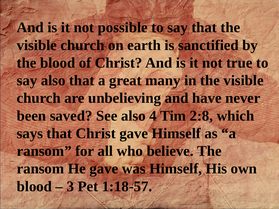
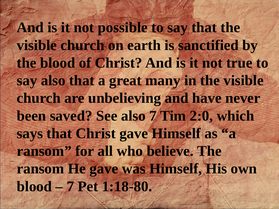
also 4: 4 -> 7 (153, 116)
2:8: 2:8 -> 2:0 (201, 116)
3: 3 -> 7 (70, 187)
1:18-57: 1:18-57 -> 1:18-80 (127, 187)
